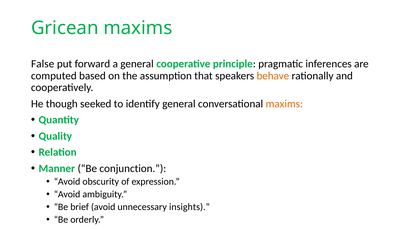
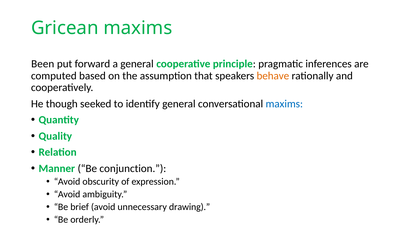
False: False -> Been (43, 64)
maxims colour: orange -> blue (284, 104)
insights: insights -> drawing (190, 207)
